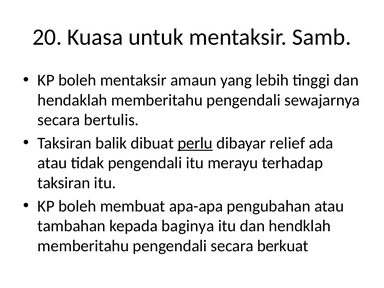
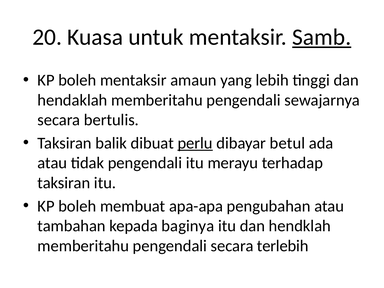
Samb underline: none -> present (322, 37)
relief: relief -> betul (287, 143)
berkuat: berkuat -> terlebih (283, 246)
